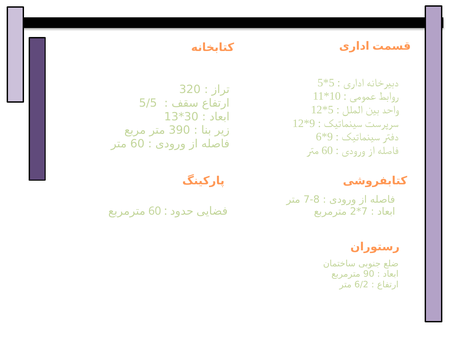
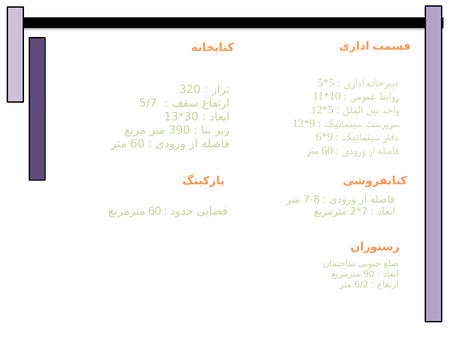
5/5: 5/5 -> 5/7 (148, 103)
